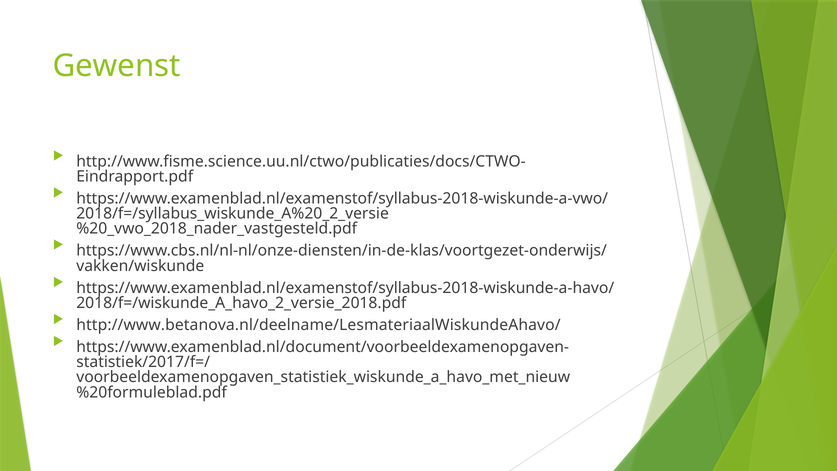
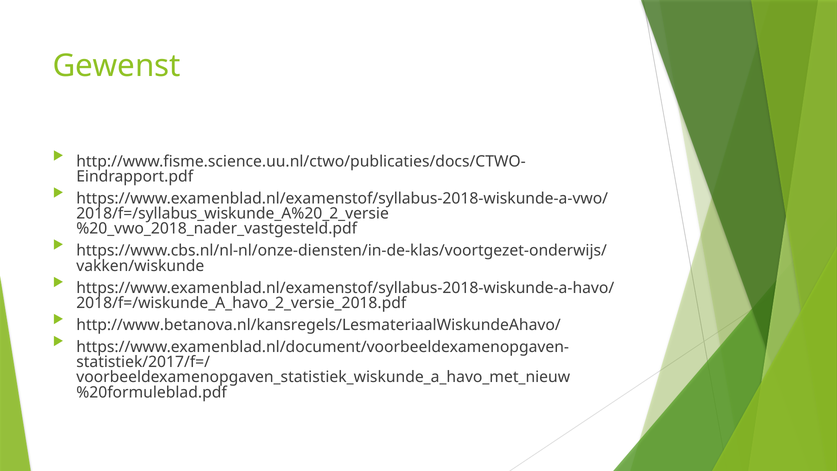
http://www.betanova.nl/deelname/LesmateriaalWiskundeAhavo/: http://www.betanova.nl/deelname/LesmateriaalWiskundeAhavo/ -> http://www.betanova.nl/kansregels/LesmateriaalWiskundeAhavo/ (319, 325)
